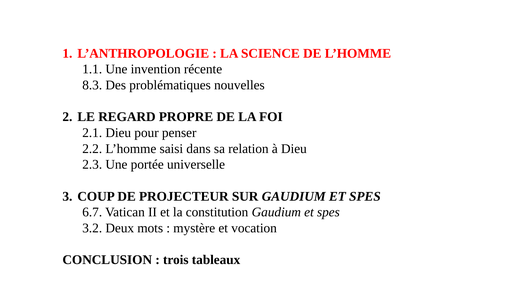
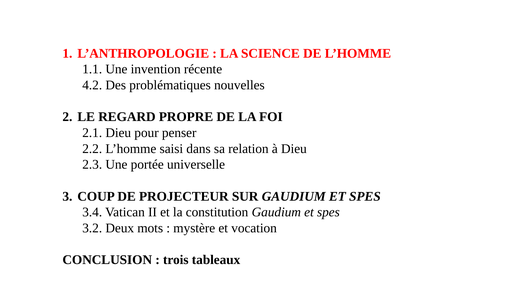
8.3: 8.3 -> 4.2 (92, 85)
6.7: 6.7 -> 3.4 (92, 212)
